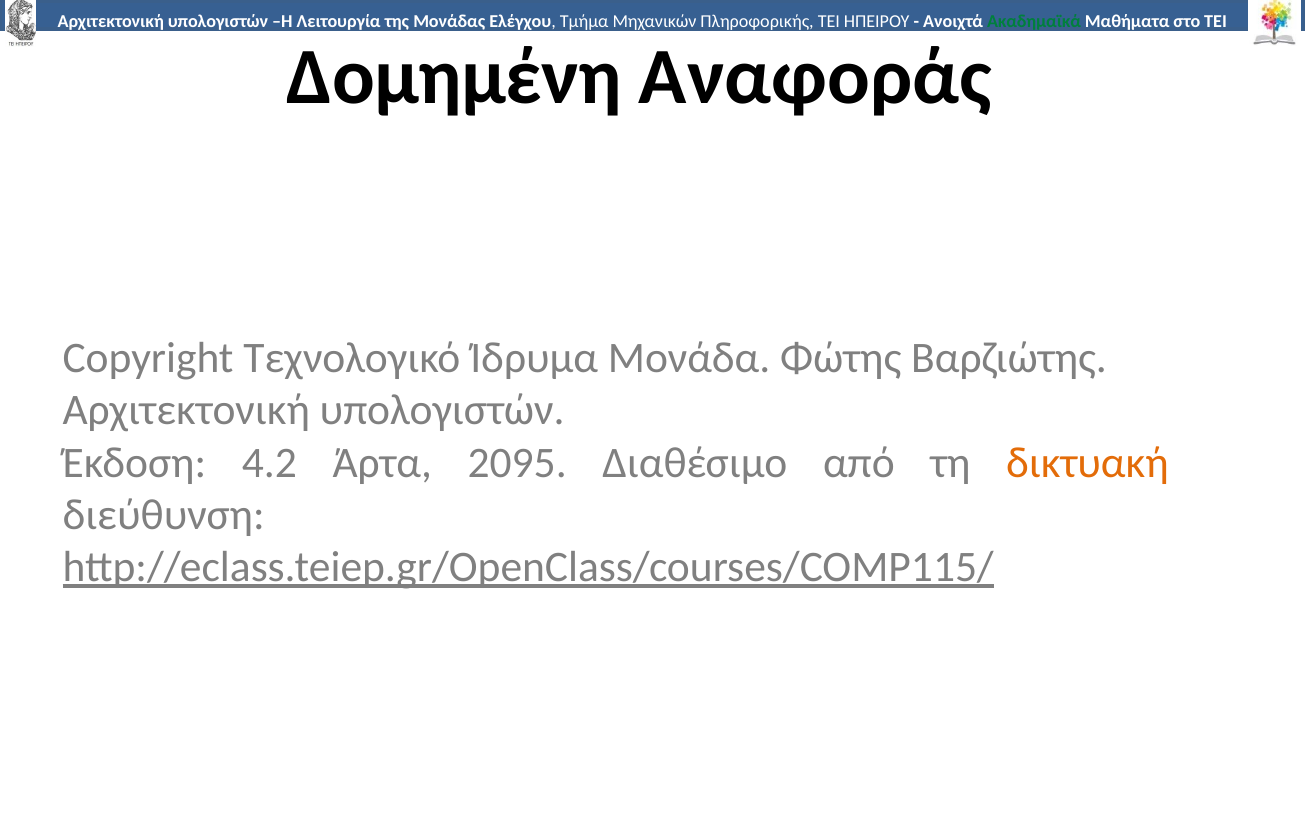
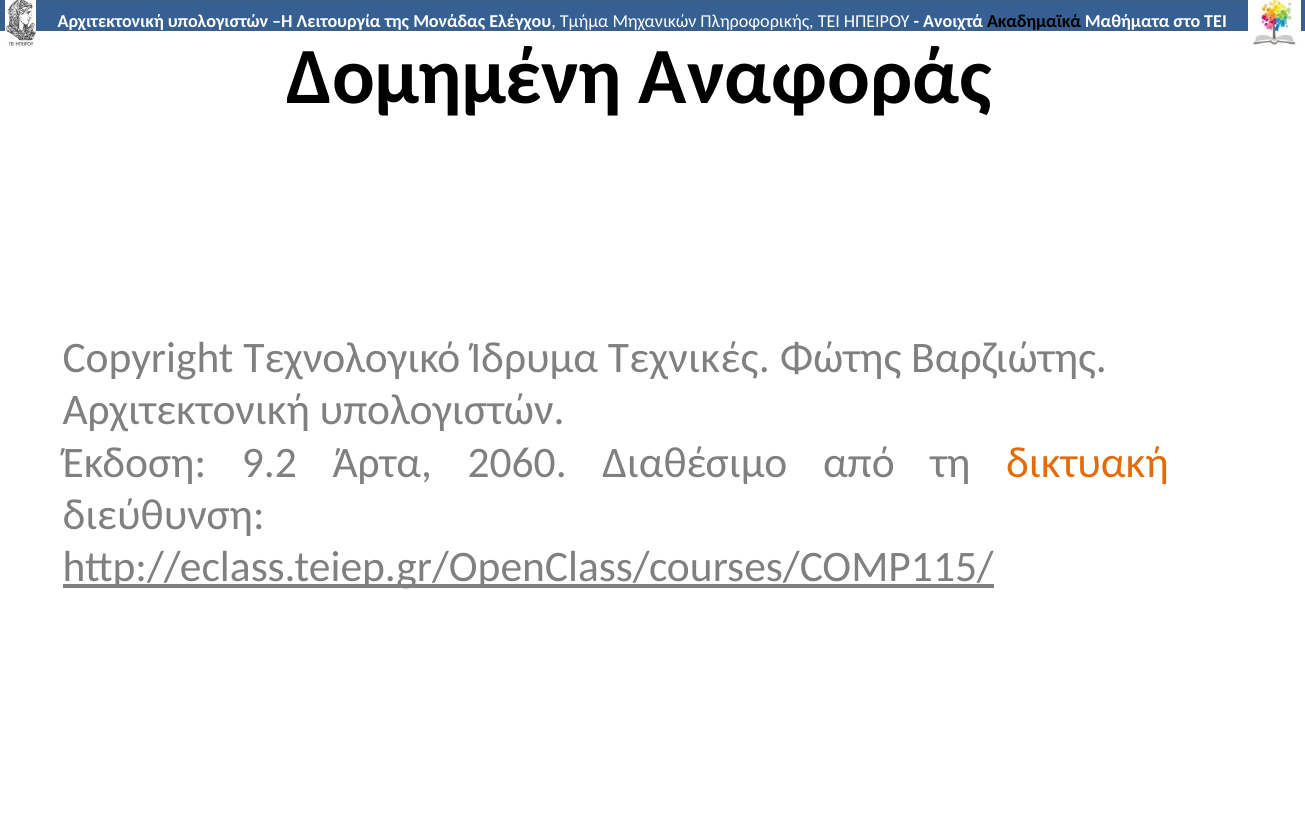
Ακαδημαϊκά colour: green -> black (1034, 21)
Μονάδα: Μονάδα -> Τεχνικές (689, 358)
4.2: 4.2 -> 9.2 (269, 462)
2095: 2095 -> 2060 (517, 462)
